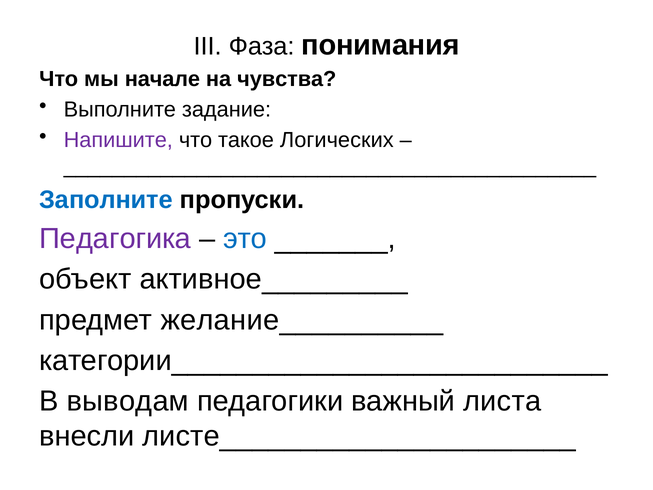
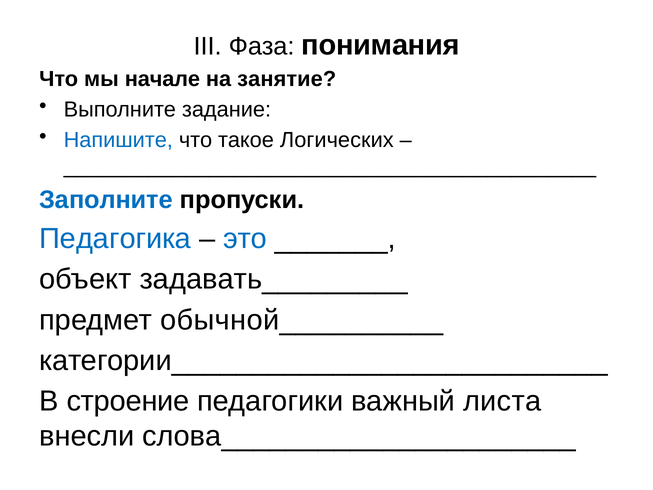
чувства: чувства -> занятие (287, 79)
Напишите colour: purple -> blue (118, 140)
Педагогика colour: purple -> blue (115, 238)
активное_________: активное_________ -> задавать_________ (274, 279)
желание__________: желание__________ -> обычной__________ (302, 320)
выводам: выводам -> строение (128, 401)
листе______________________: листе______________________ -> слова______________________ (359, 436)
